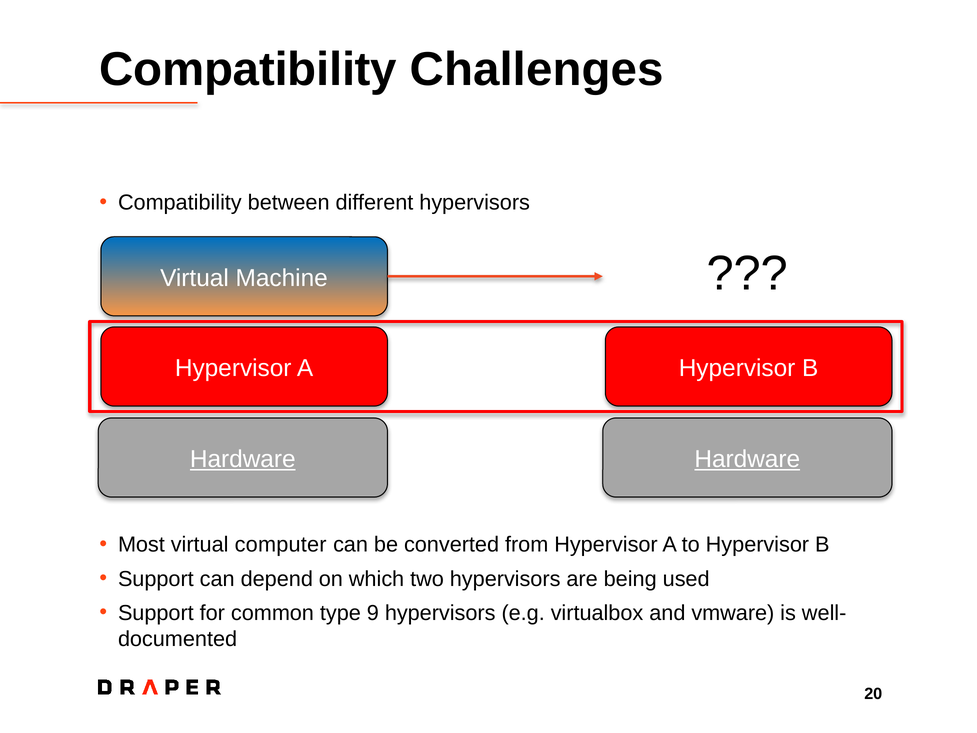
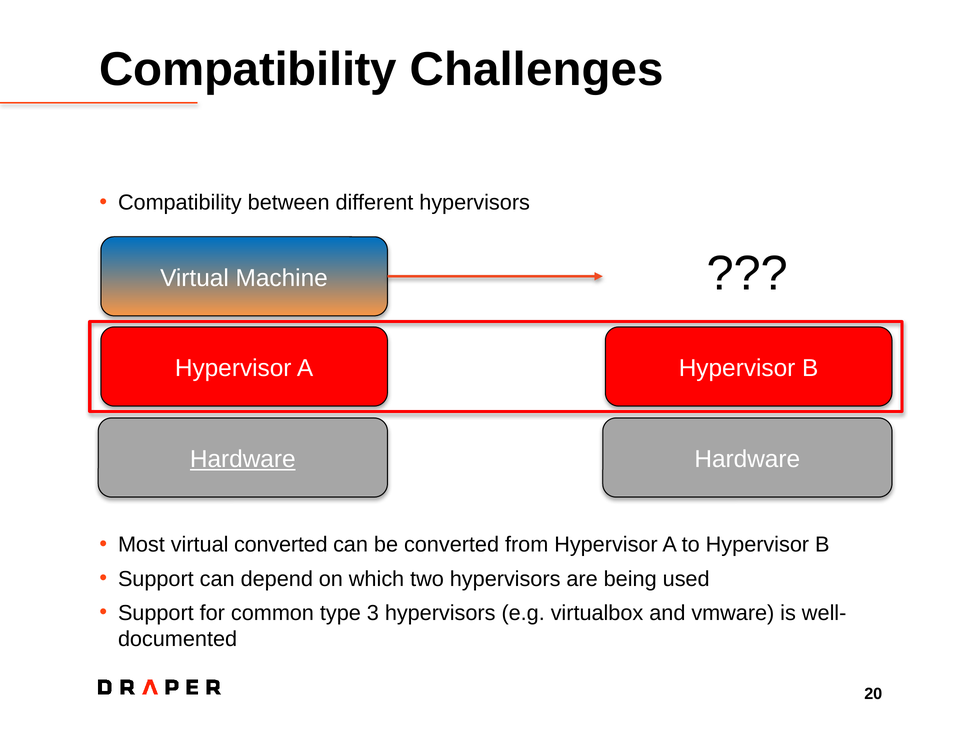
Hardware underline: present -> none (747, 459)
virtual computer: computer -> converted (281, 545)
9: 9 -> 3 (373, 613)
